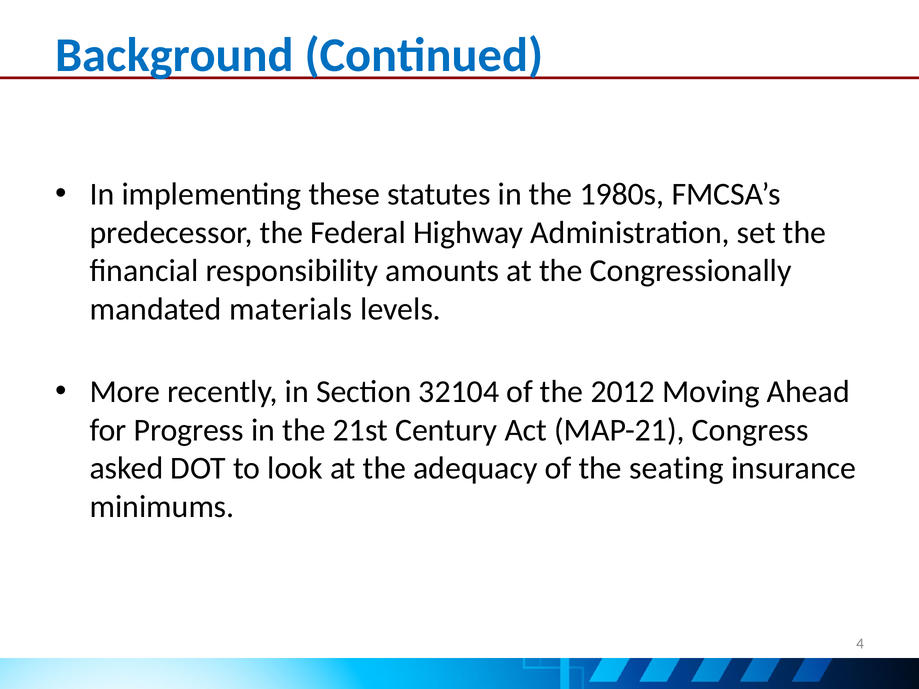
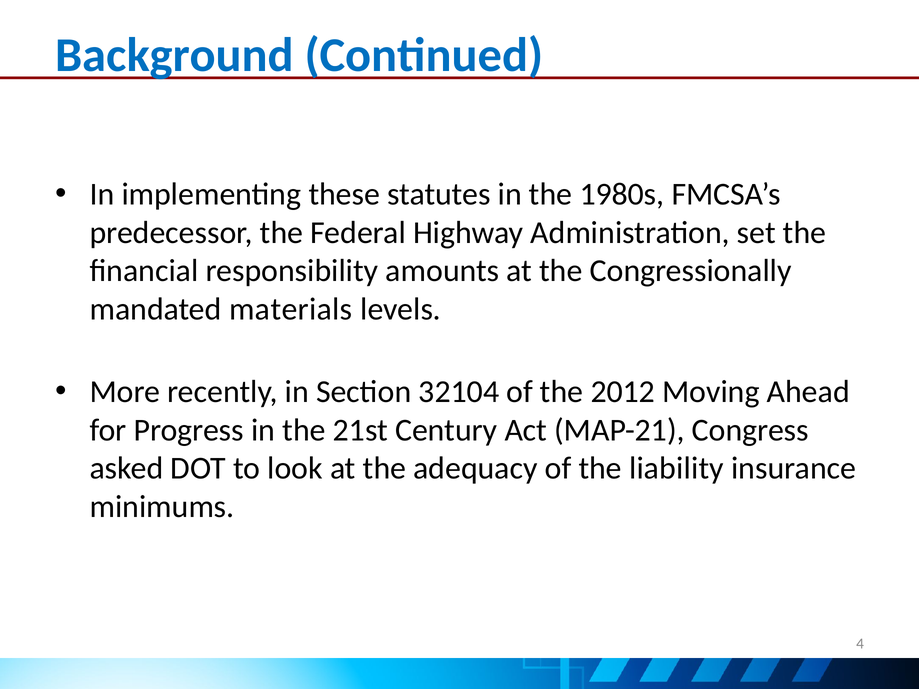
seating: seating -> liability (676, 469)
